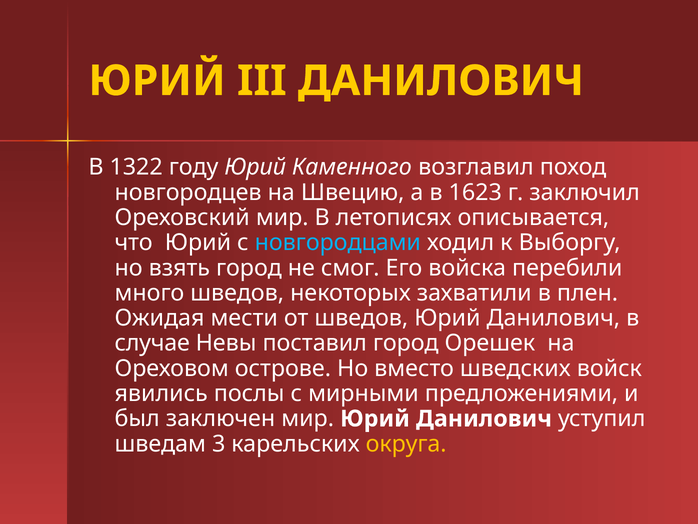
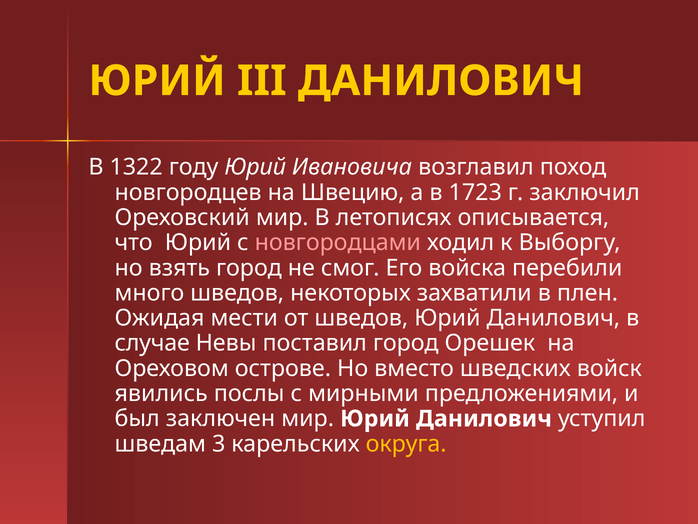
Каменного: Каменного -> Ивановича (352, 167)
1623: 1623 -> 1723 (475, 192)
новгородцами colour: light blue -> pink (338, 242)
